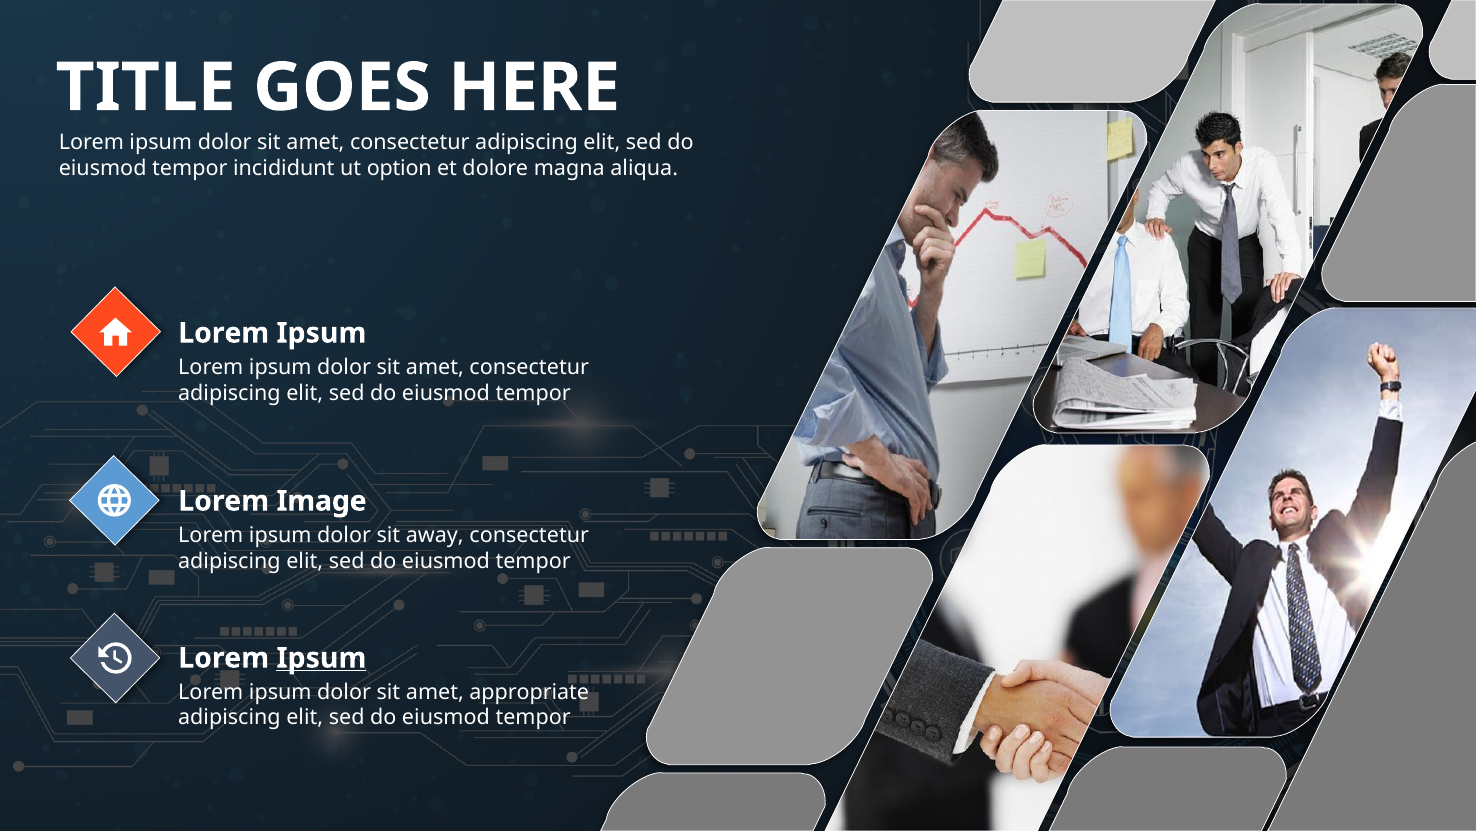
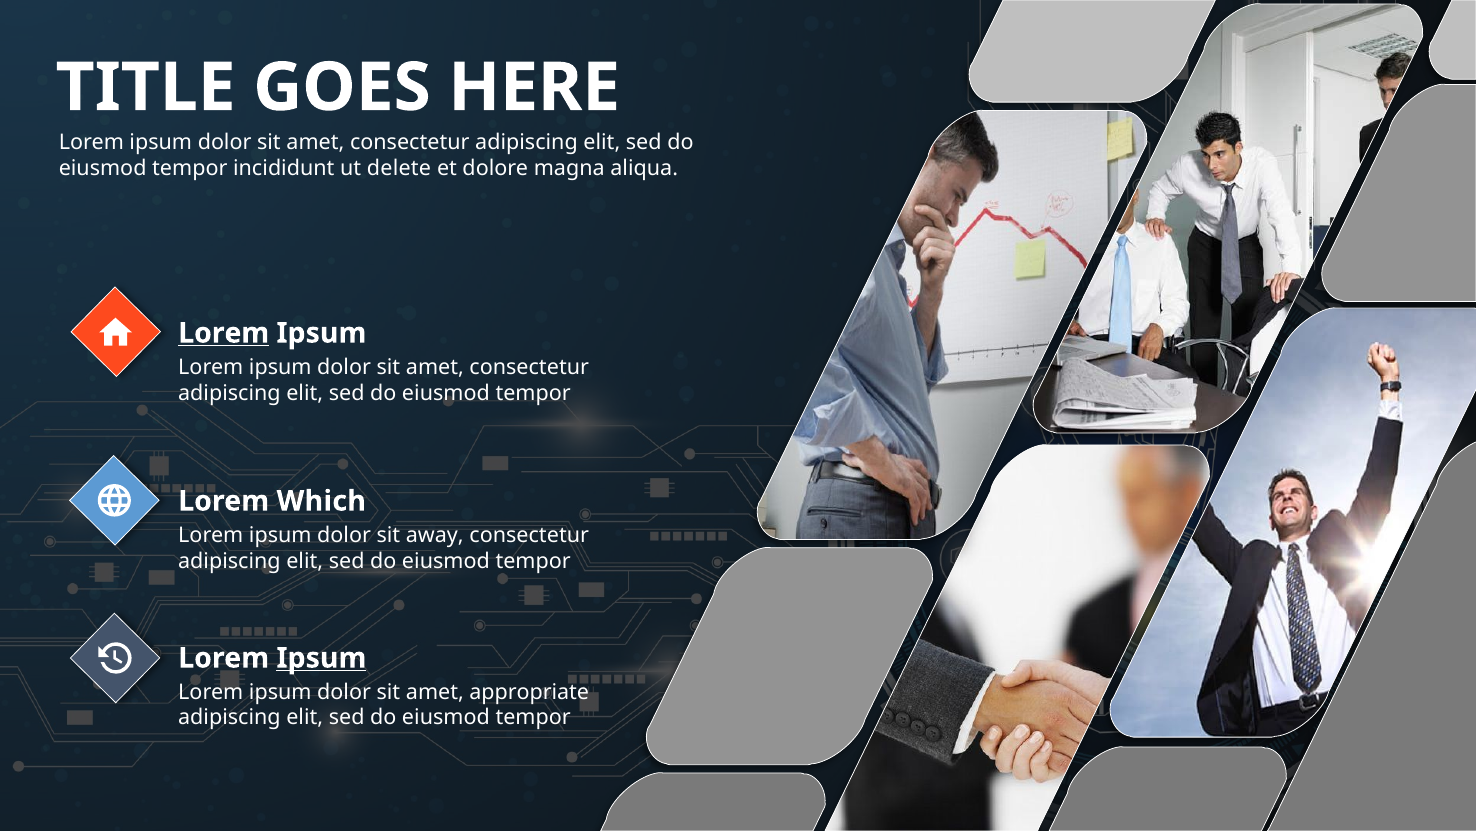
option: option -> delete (399, 168)
Lorem underline: none -> present (224, 333)
Image: Image -> Which (321, 501)
